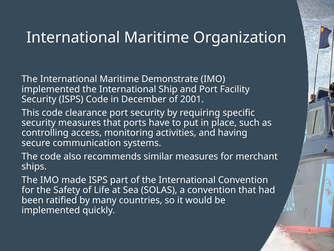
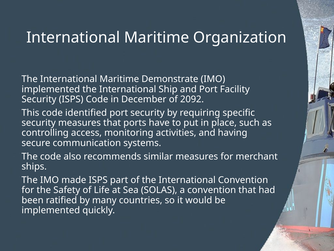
2001: 2001 -> 2092 (192, 99)
clearance: clearance -> identified (86, 113)
